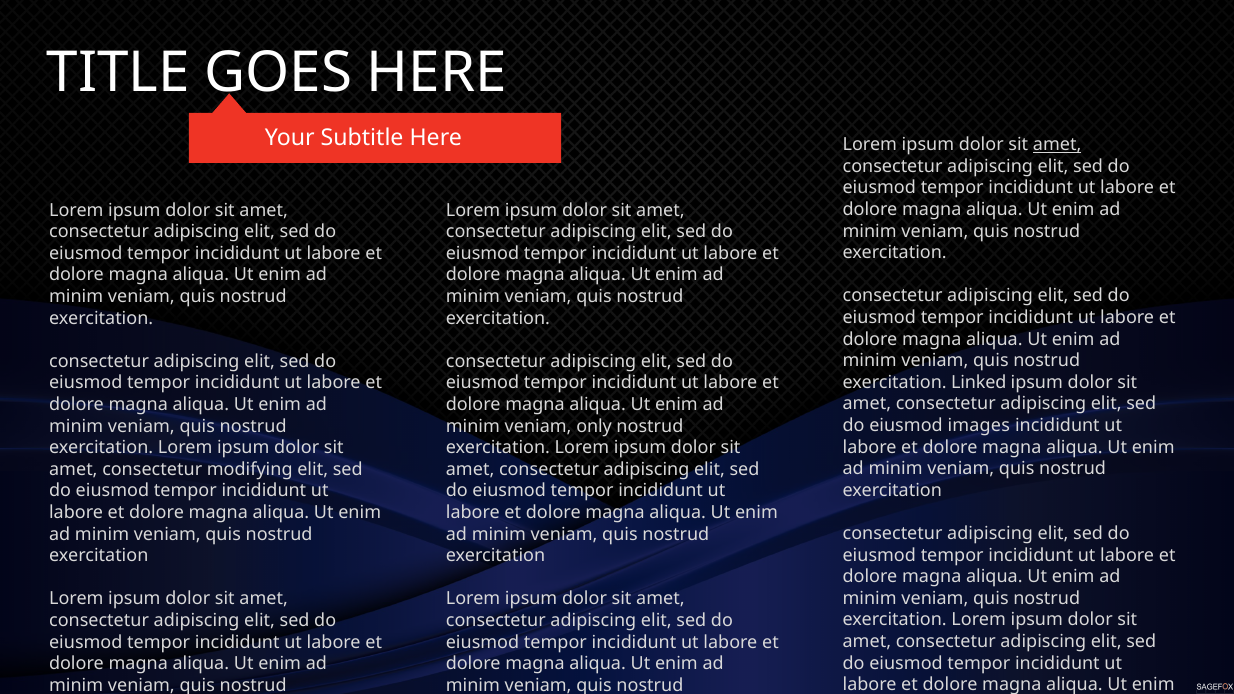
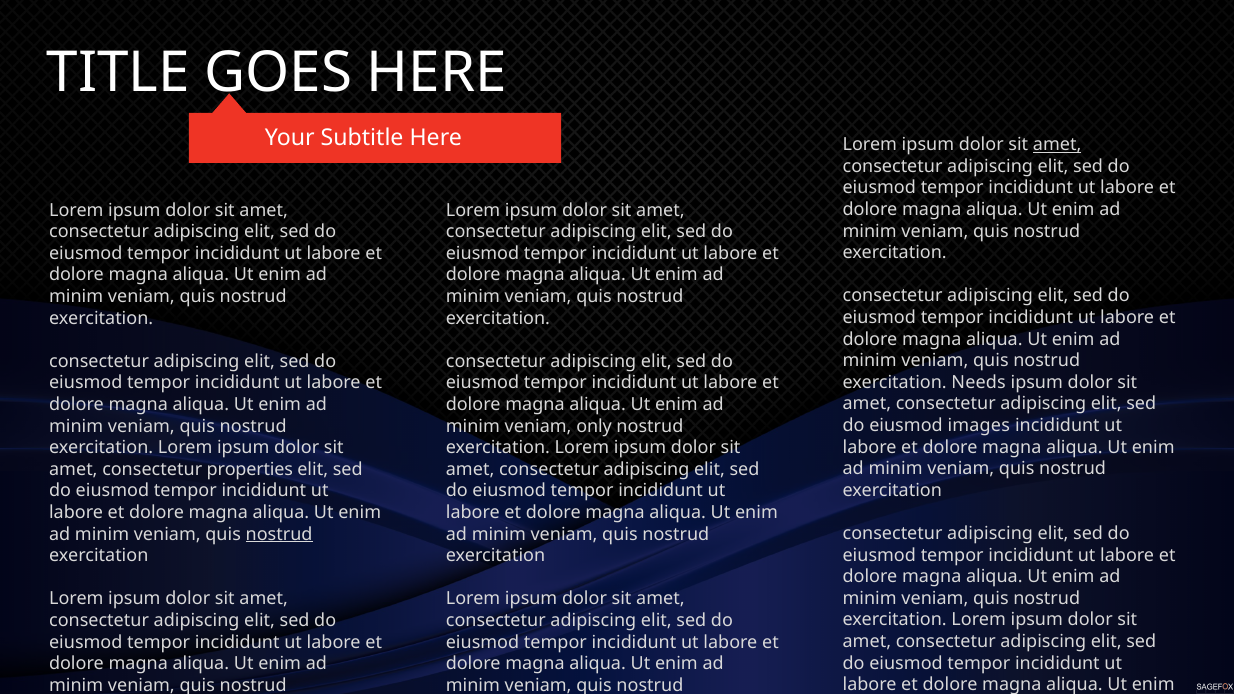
Linked: Linked -> Needs (979, 382)
modifying: modifying -> properties (250, 469)
nostrud underline: none -> present (279, 534)
